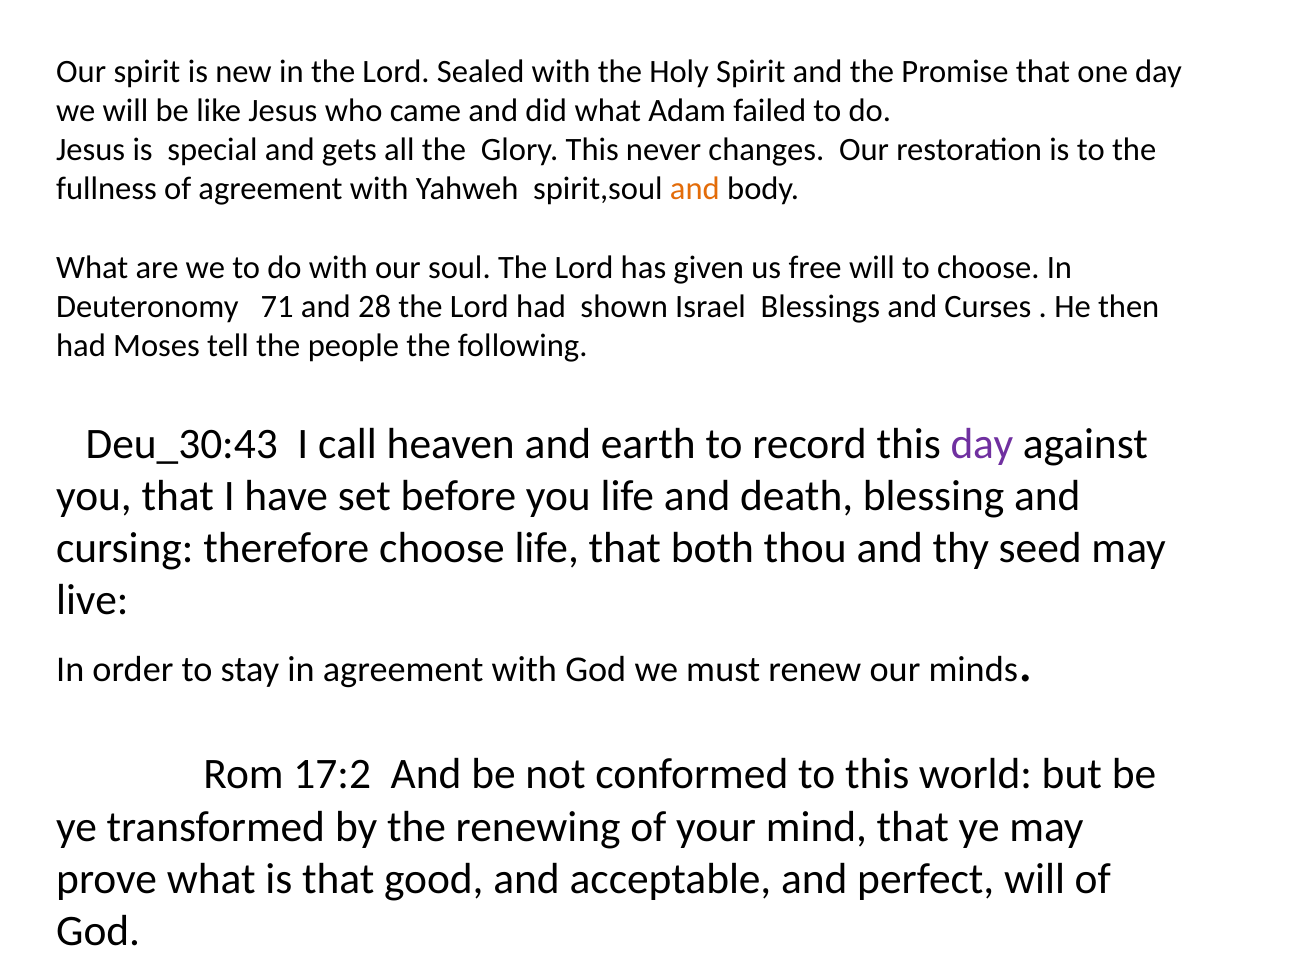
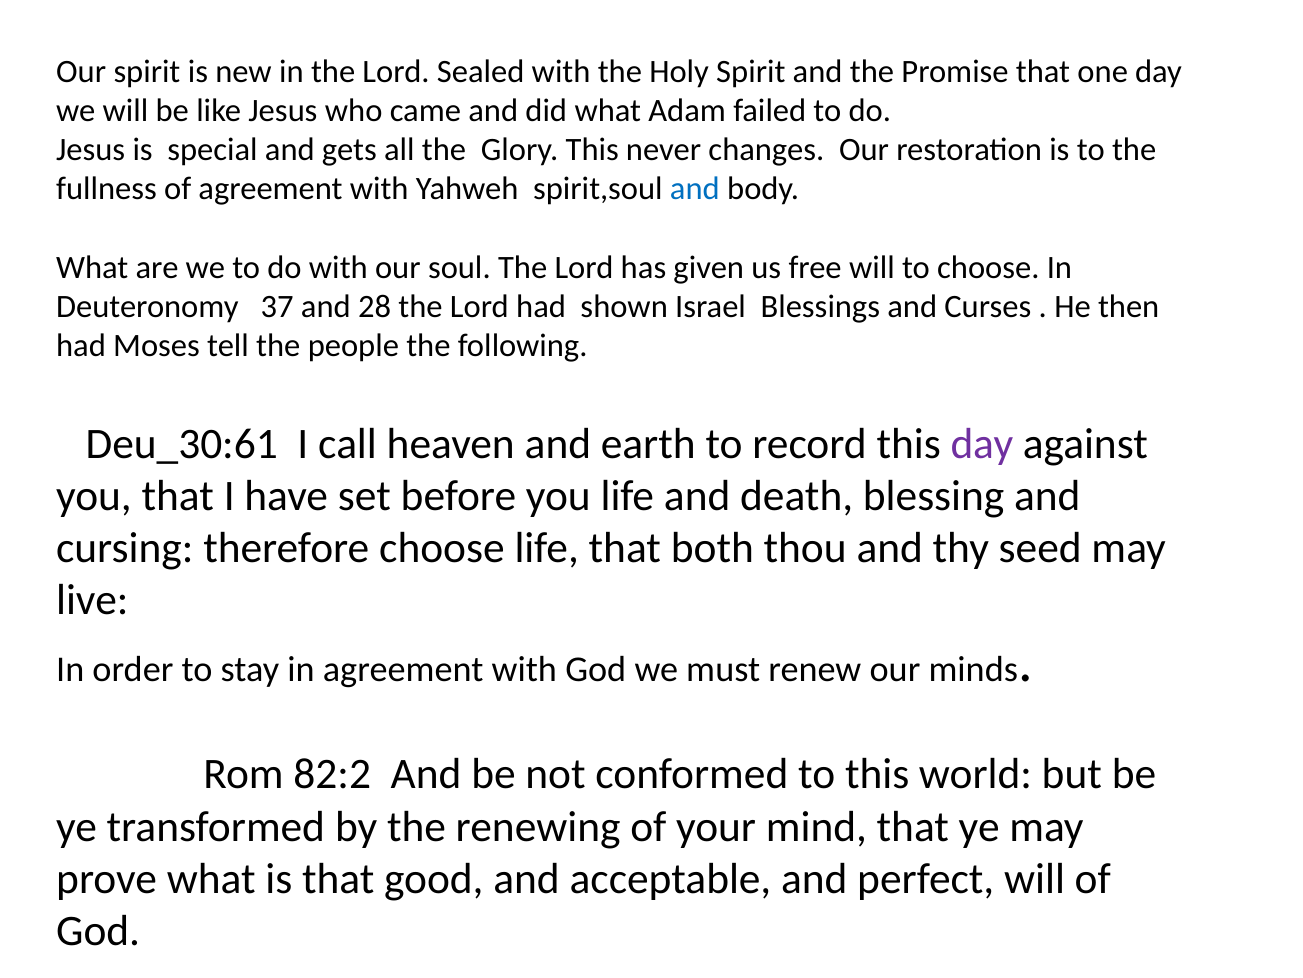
and colour: orange -> blue (695, 189)
71: 71 -> 37 (277, 306)
Deu_30:43: Deu_30:43 -> Deu_30:61 (182, 444)
17:2: 17:2 -> 82:2 (332, 774)
